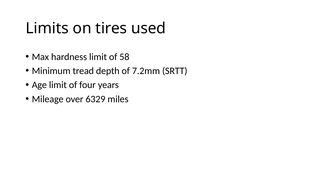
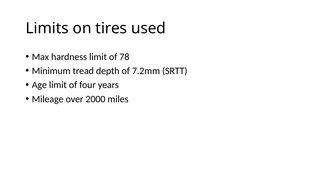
58: 58 -> 78 (124, 57)
6329: 6329 -> 2000 (95, 99)
